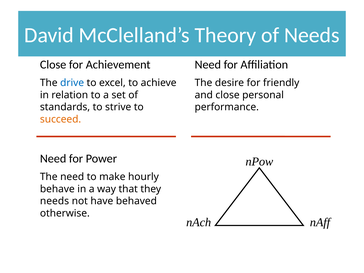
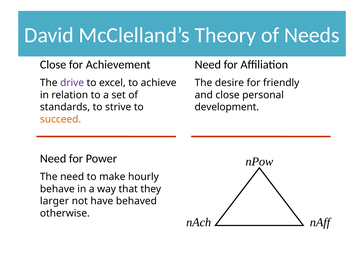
drive colour: blue -> purple (72, 83)
performance: performance -> development (227, 107)
needs: needs -> larger (55, 201)
